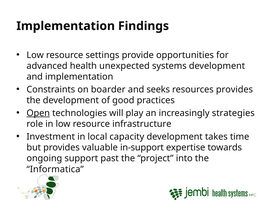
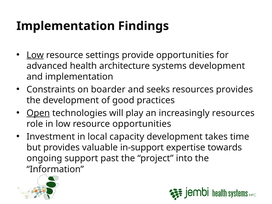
Low underline: none -> present (35, 55)
unexpected: unexpected -> architecture (125, 66)
increasingly strategies: strategies -> resources (233, 113)
resource infrastructure: infrastructure -> opportunities (142, 124)
Informatica: Informatica -> Information (55, 169)
